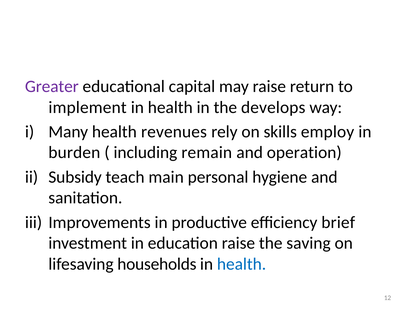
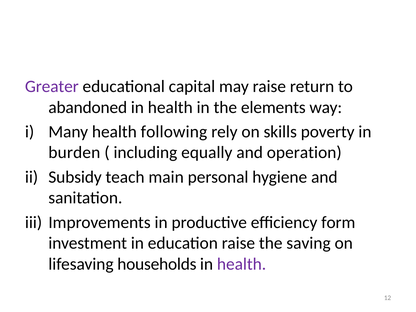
implement: implement -> abandoned (88, 107)
develops: develops -> elements (273, 107)
revenues: revenues -> following (174, 132)
employ: employ -> poverty (328, 132)
remain: remain -> equally (207, 153)
brief: brief -> form (338, 222)
health colour: blue -> purple (242, 264)
